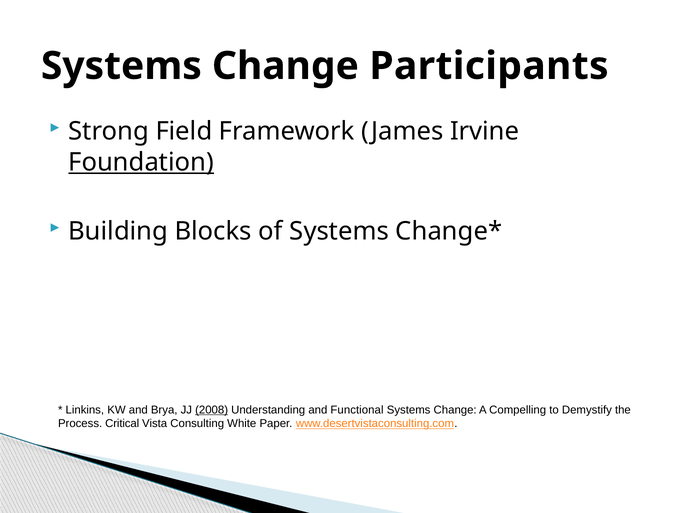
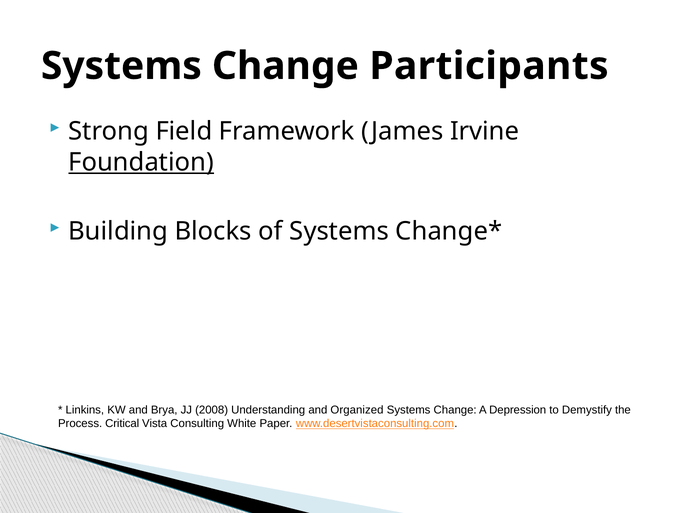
2008 underline: present -> none (212, 410)
Functional: Functional -> Organized (357, 410)
Compelling: Compelling -> Depression (518, 410)
